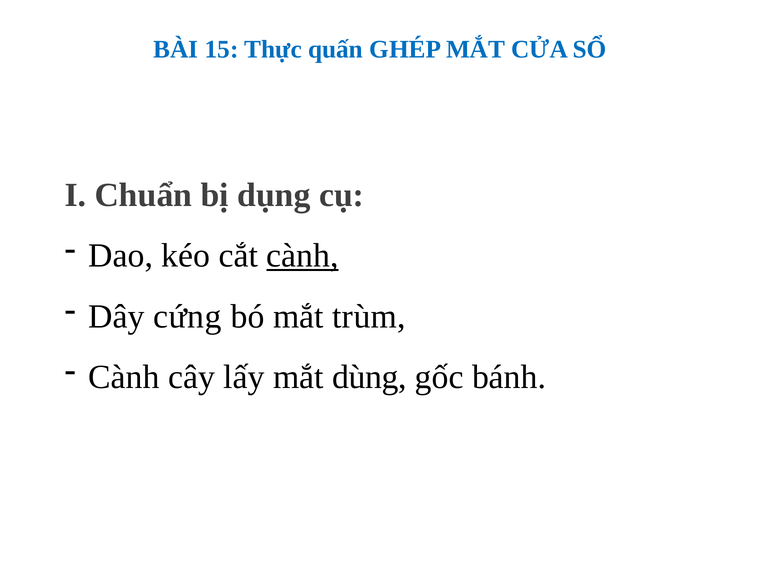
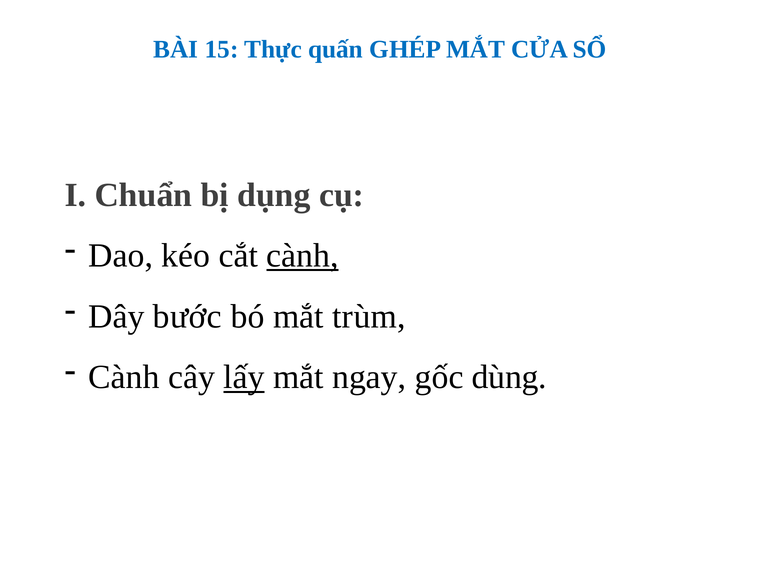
cứng: cứng -> bước (187, 316)
lấy underline: none -> present (244, 377)
dùng: dùng -> ngay (369, 377)
bánh: bánh -> dùng (509, 377)
